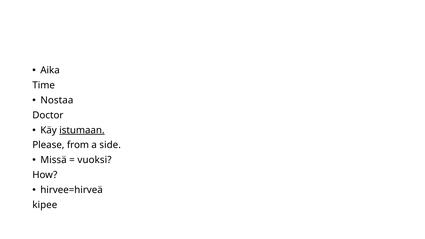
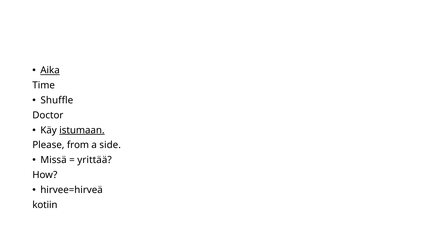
Aika underline: none -> present (50, 70)
Nostaa: Nostaa -> Shuffle (57, 100)
vuoksi: vuoksi -> yrittää (94, 160)
kipee: kipee -> kotiin (45, 205)
